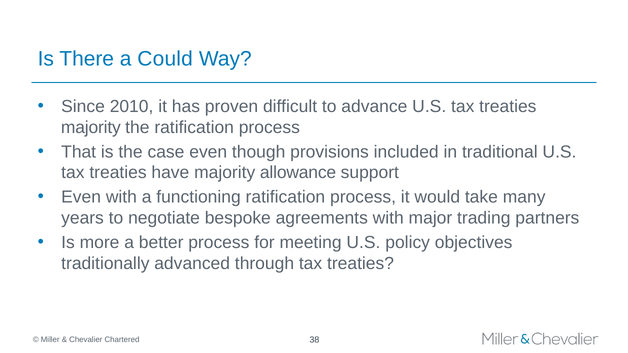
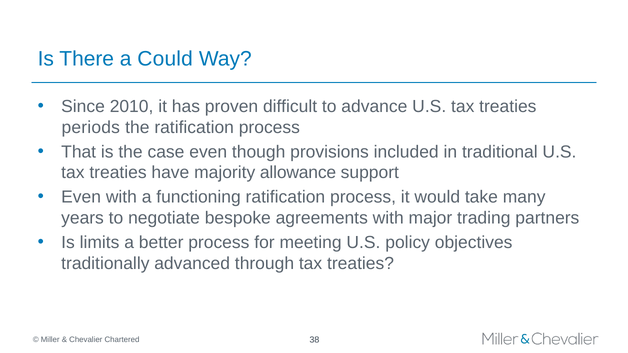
majority: majority -> periods (91, 127)
more: more -> limits (100, 243)
